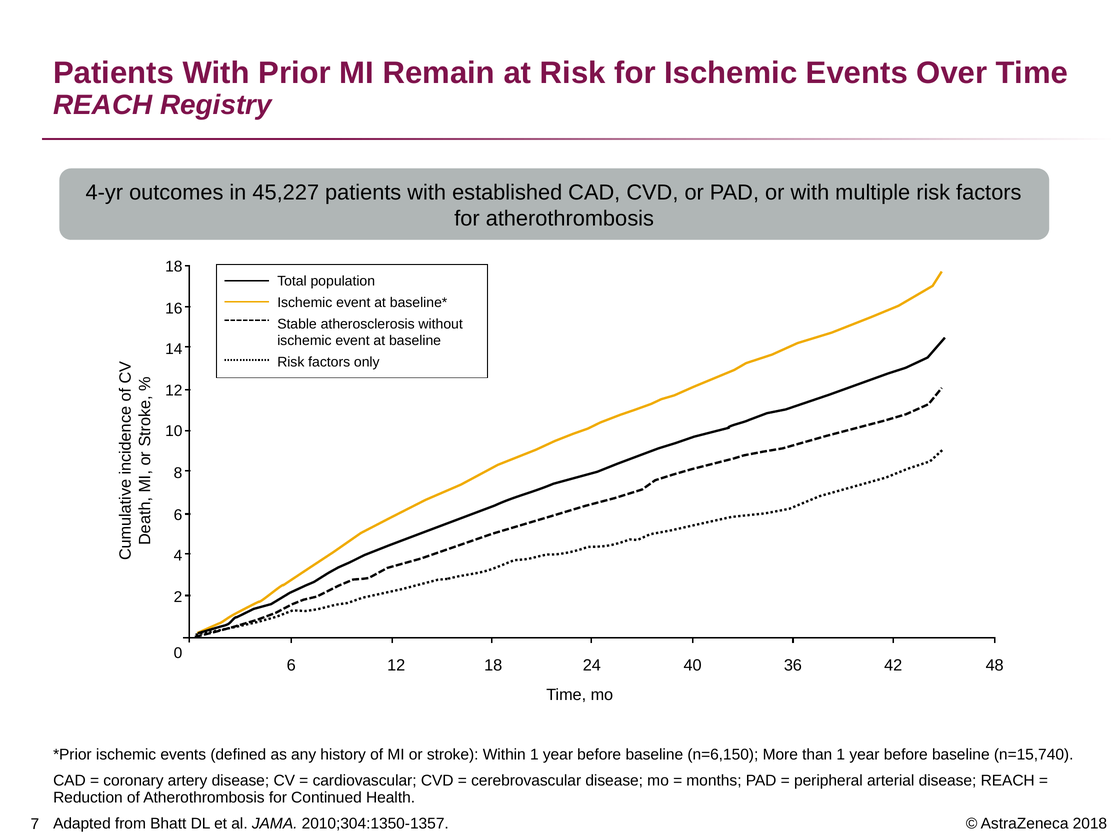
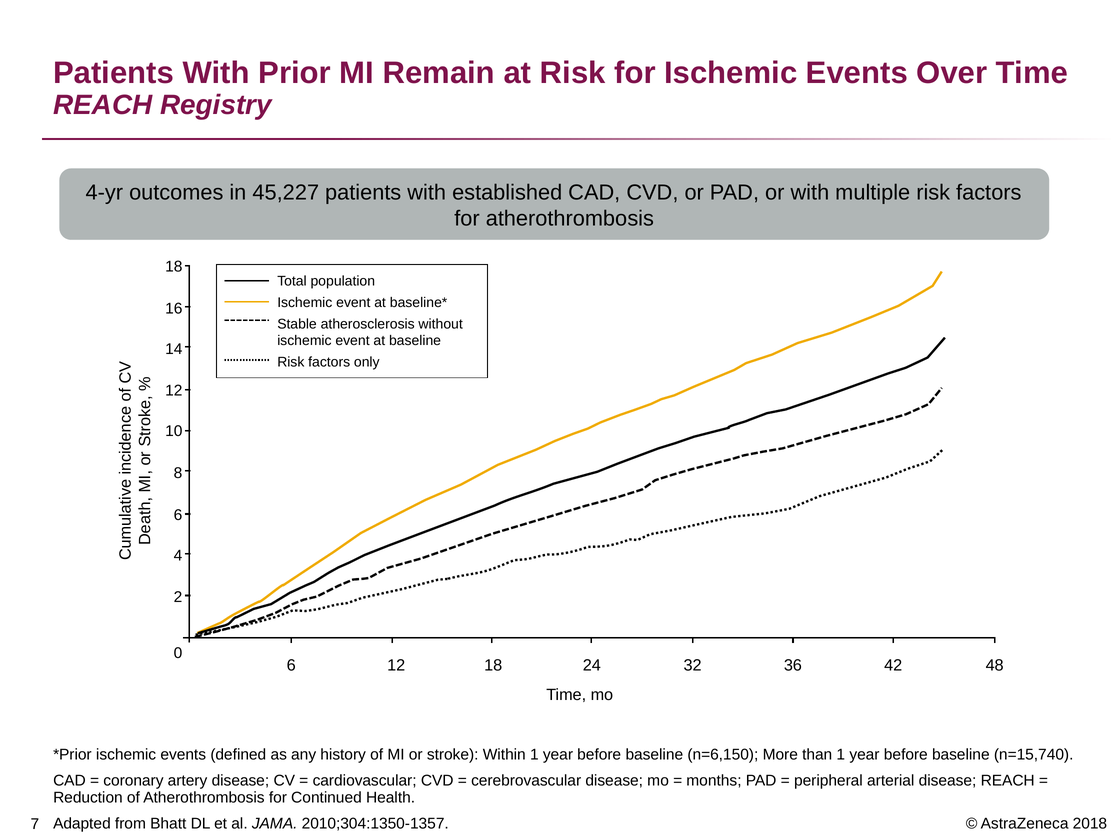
40: 40 -> 32 (693, 666)
